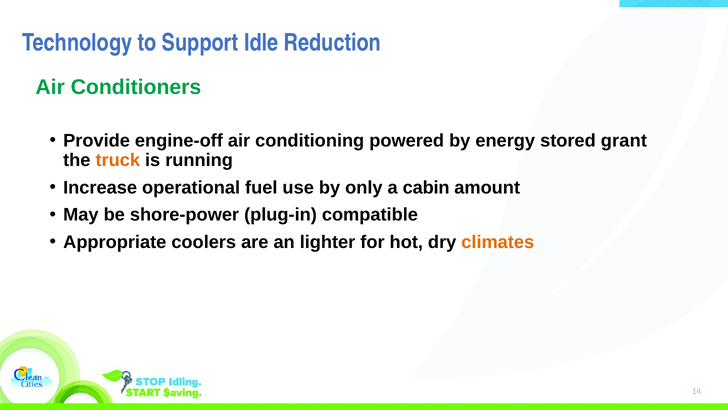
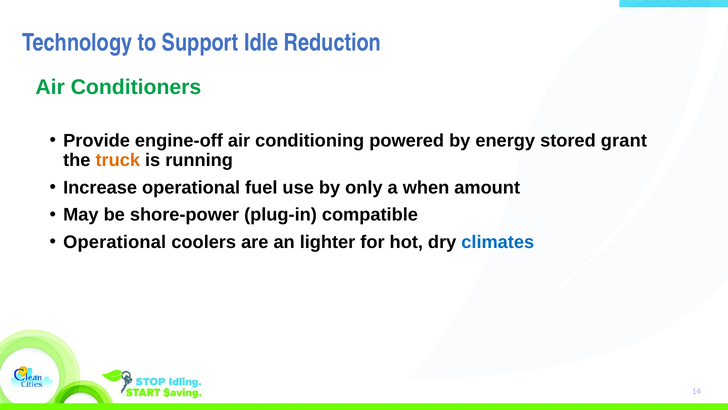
cabin: cabin -> when (426, 187)
Appropriate: Appropriate -> Operational (115, 242)
climates colour: orange -> blue (498, 242)
